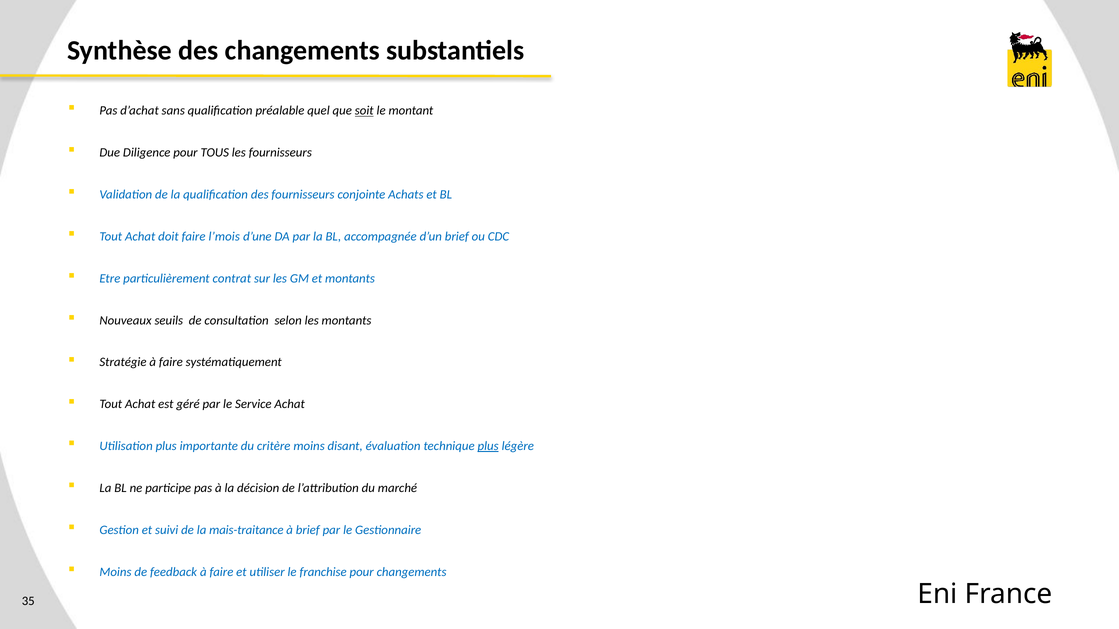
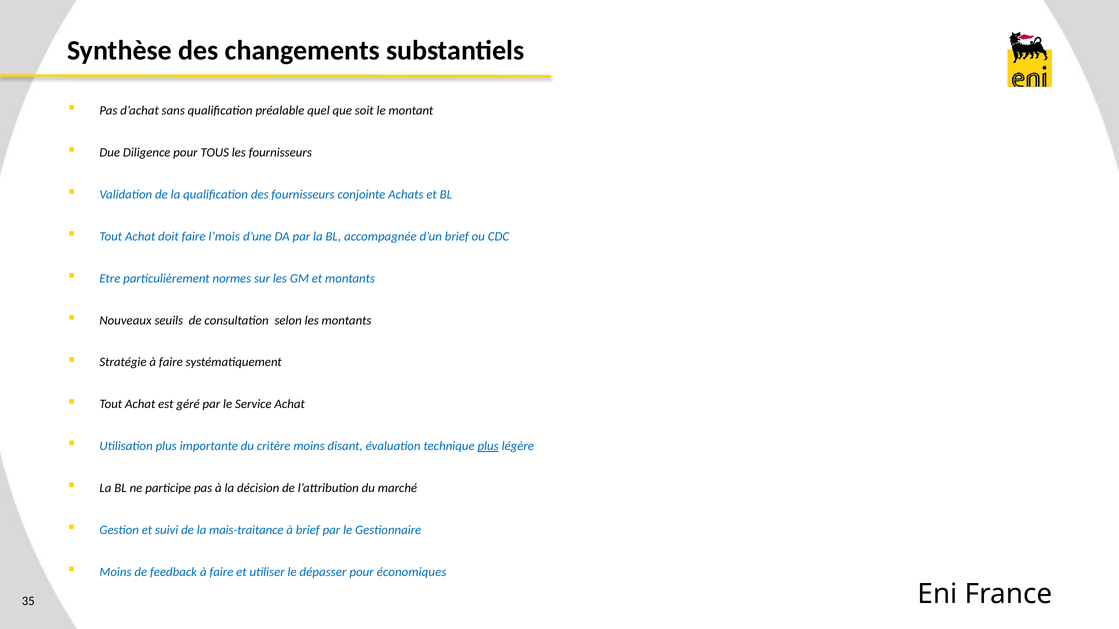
soit underline: present -> none (364, 111)
contrat: contrat -> normes (232, 279)
franchise: franchise -> dépasser (323, 572)
pour changements: changements -> économiques (412, 572)
